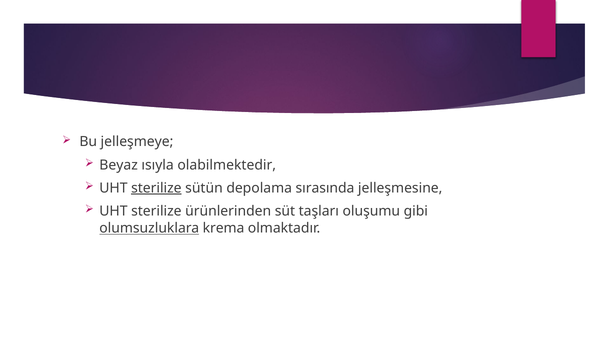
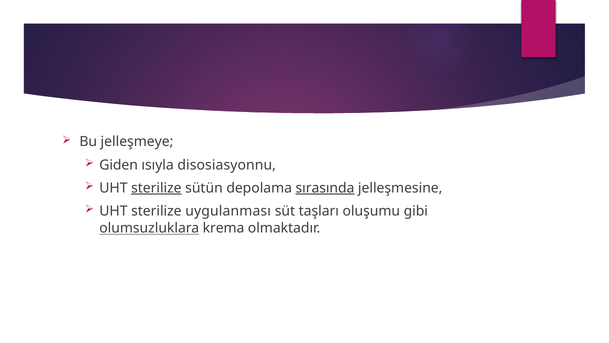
Beyaz: Beyaz -> Giden (119, 165)
olabilmektedir: olabilmektedir -> disosiasyonnu (227, 165)
sırasında underline: none -> present (325, 188)
ürünlerinden: ürünlerinden -> uygulanması (228, 211)
